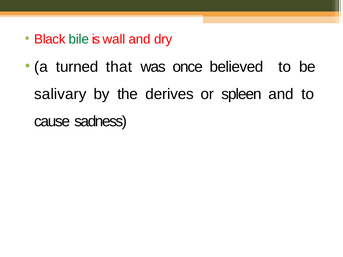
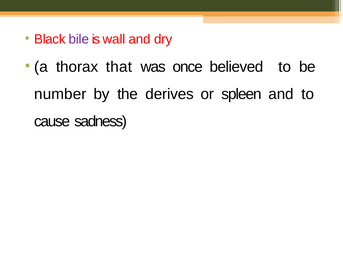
bile colour: green -> purple (79, 39)
turned: turned -> thorax (77, 67)
salivary: salivary -> number (60, 94)
